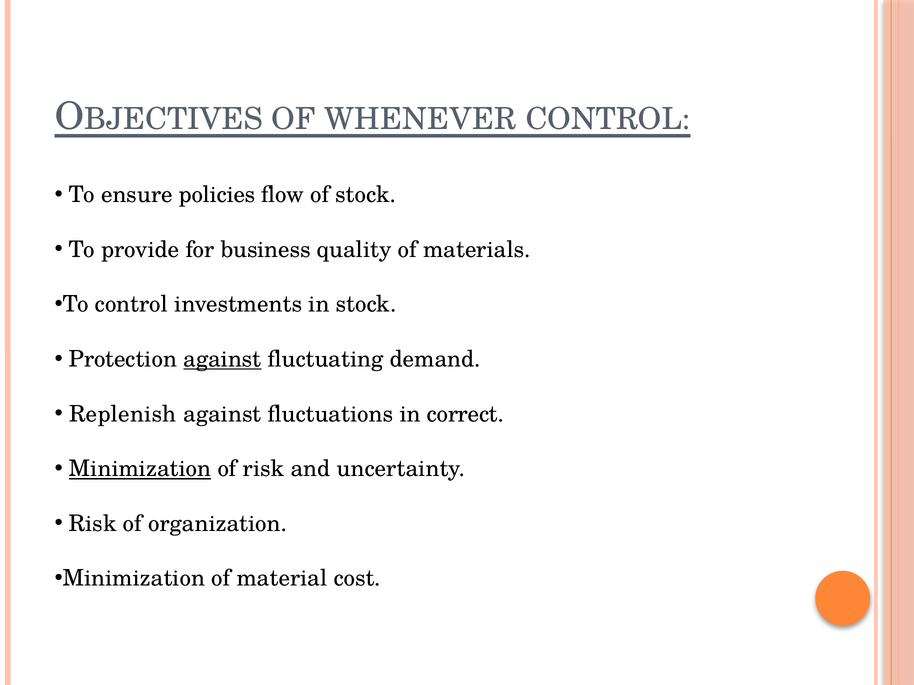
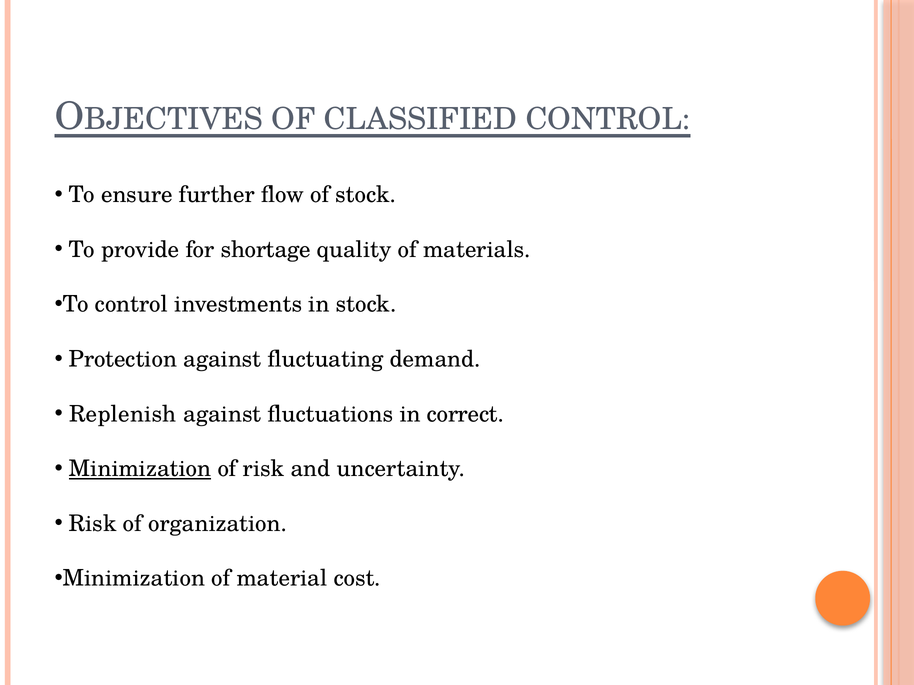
WHENEVER: WHENEVER -> CLASSIFIED (420, 119)
policies: policies -> further (217, 195)
business: business -> shortage (266, 250)
against underline: present -> none (222, 359)
